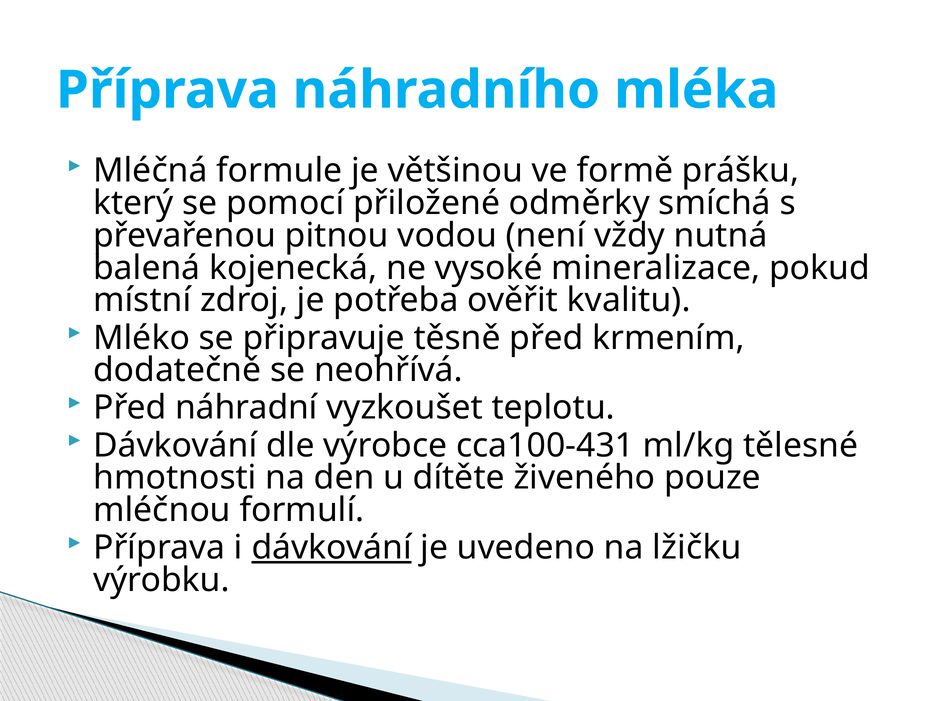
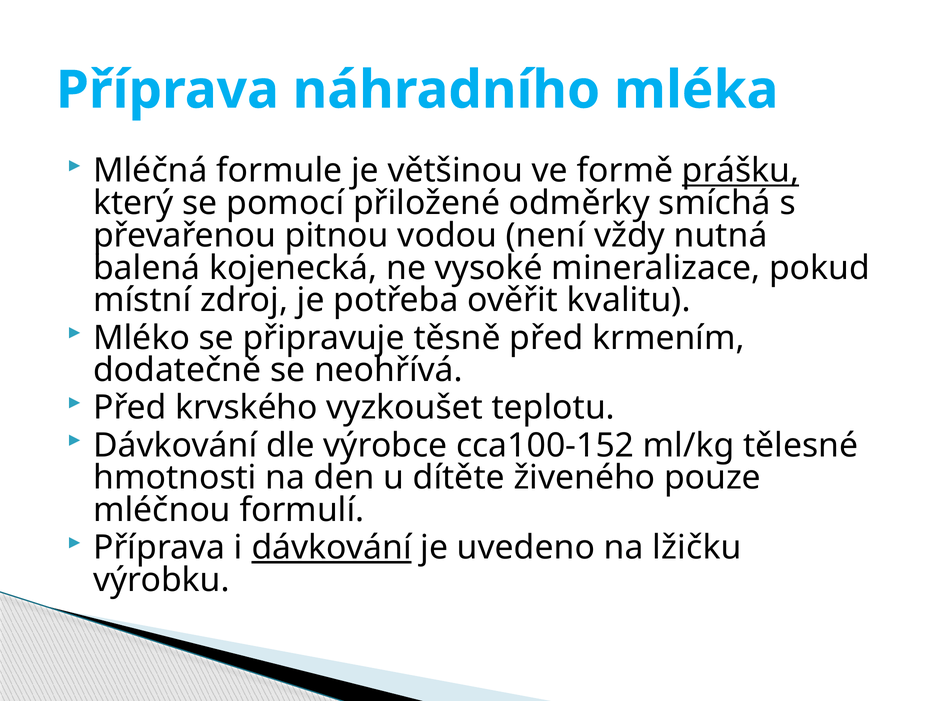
prášku underline: none -> present (740, 171)
náhradní: náhradní -> krvského (246, 408)
cca100-431: cca100-431 -> cca100-152 (545, 445)
